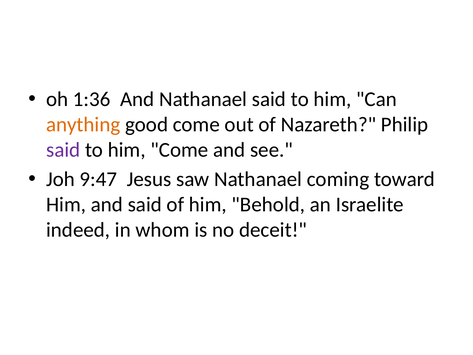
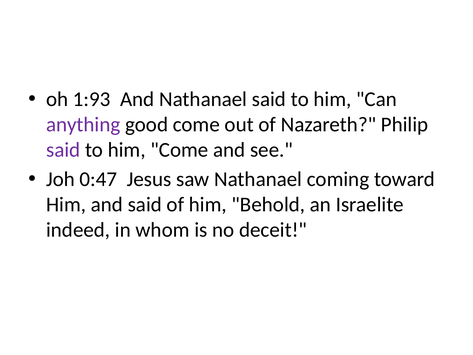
1:36: 1:36 -> 1:93 (92, 99)
anything colour: orange -> purple (83, 124)
9:47: 9:47 -> 0:47 (98, 179)
